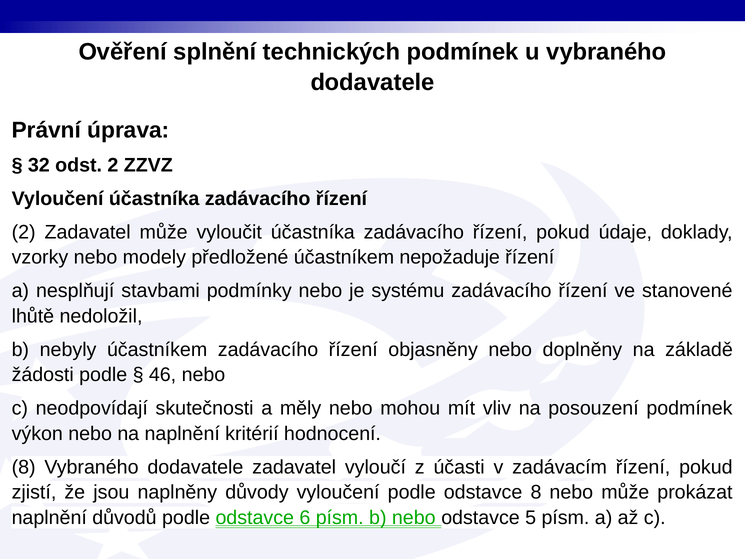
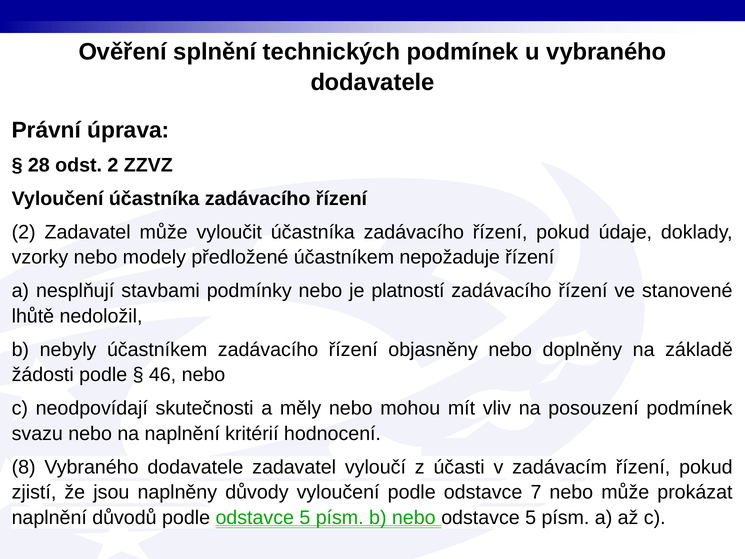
32: 32 -> 28 (39, 165)
systému: systému -> platností (408, 291)
výkon: výkon -> svazu (37, 434)
odstavce 8: 8 -> 7 (536, 492)
podle odstavce 6: 6 -> 5 (305, 517)
